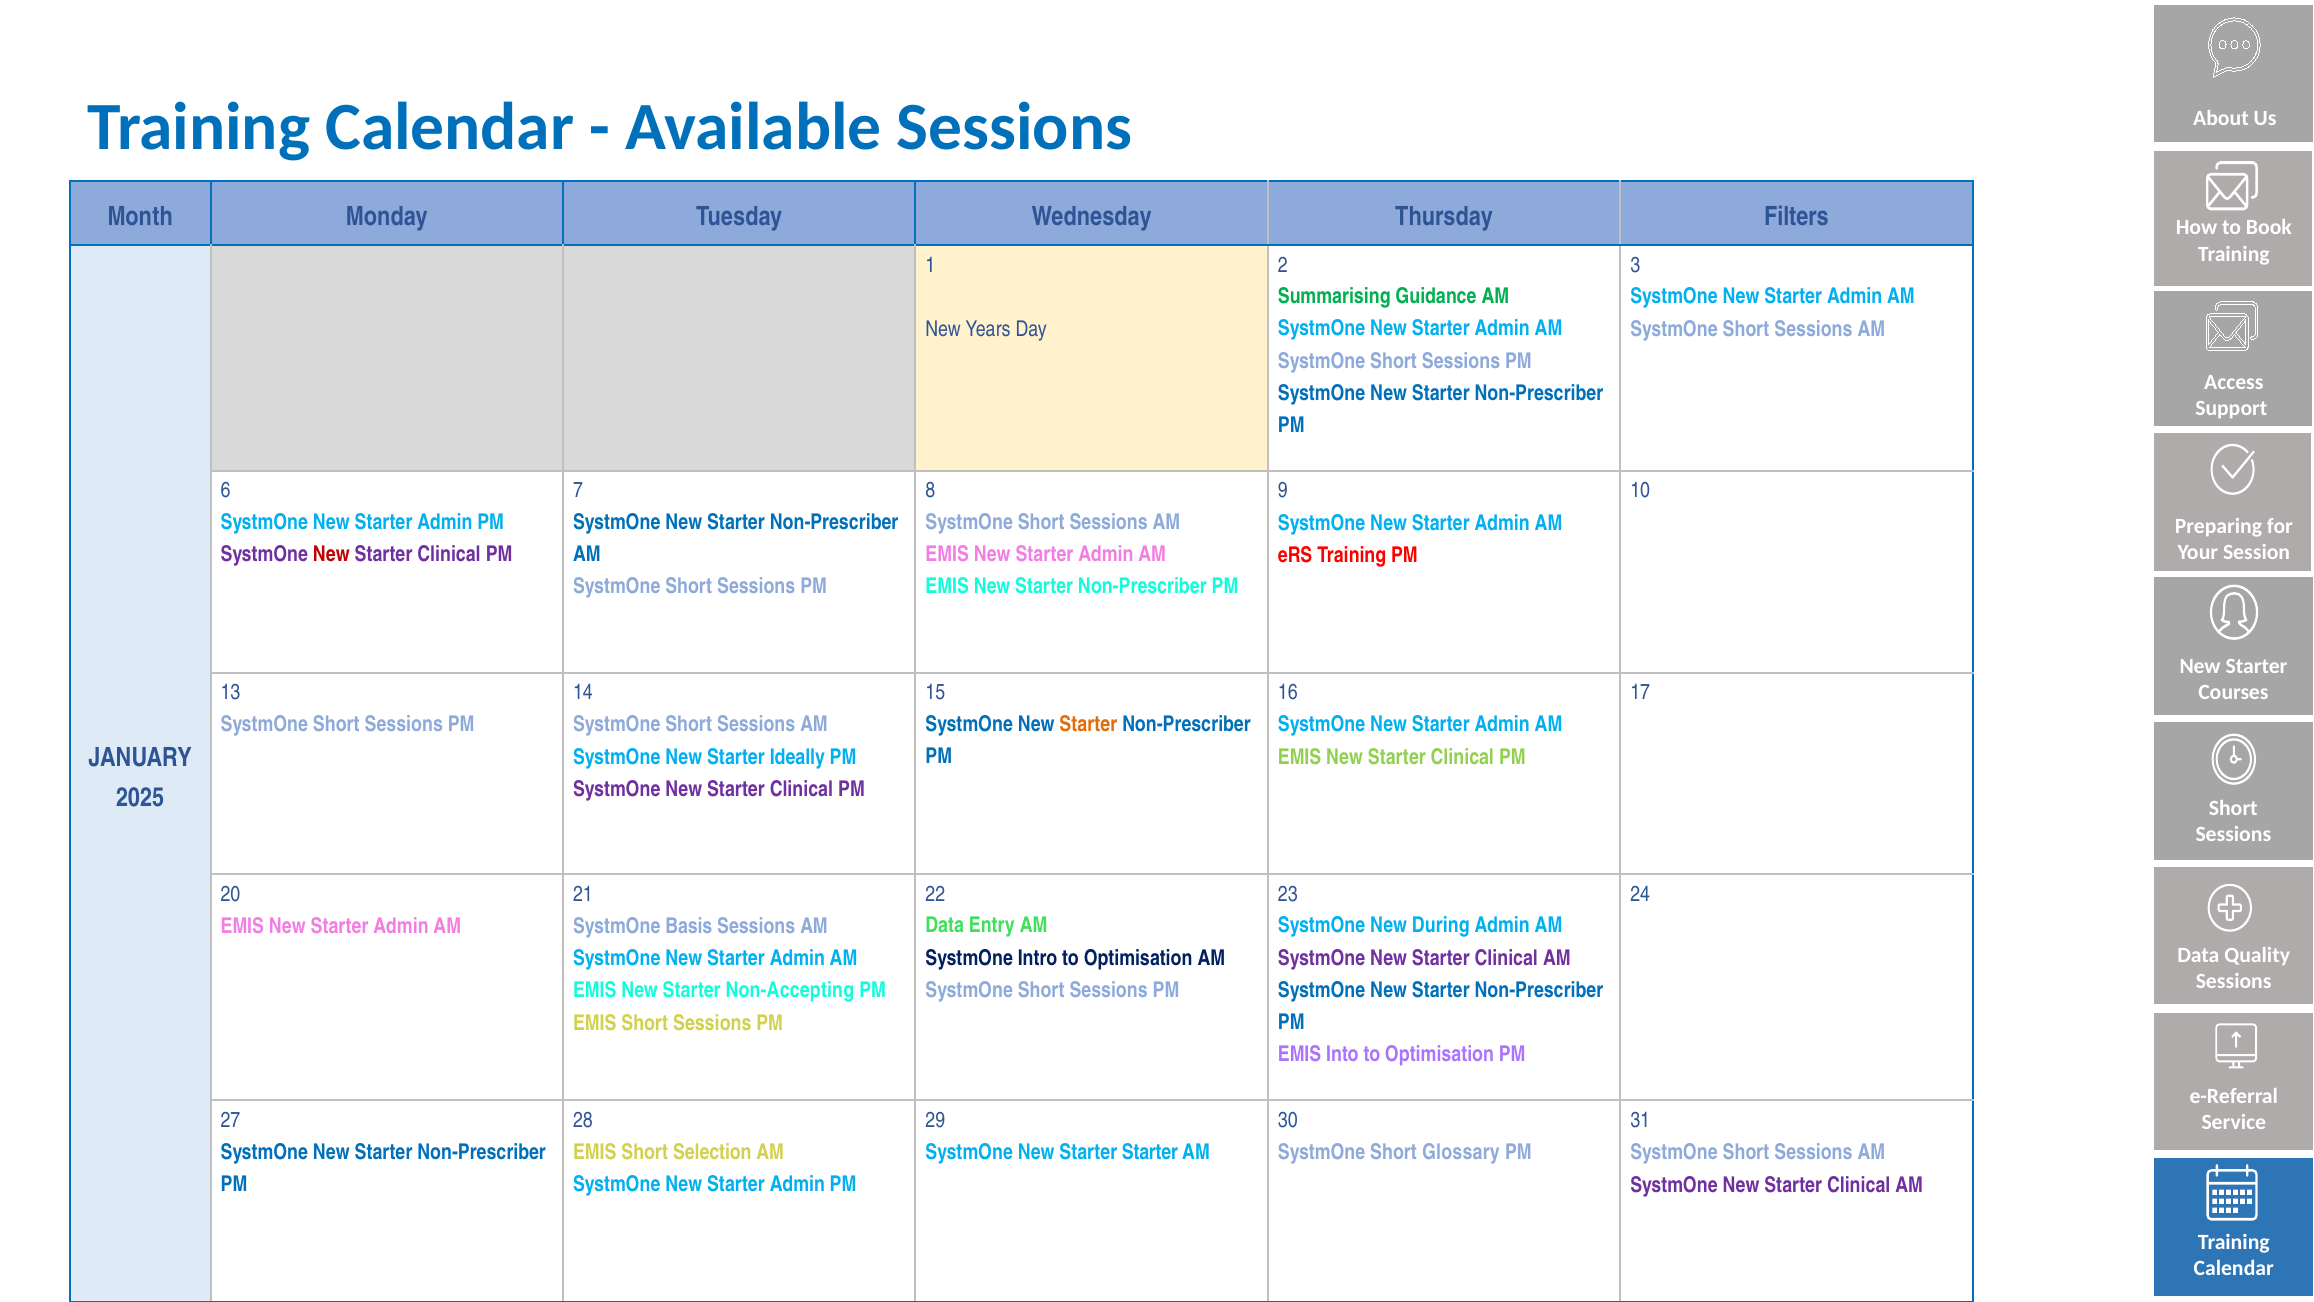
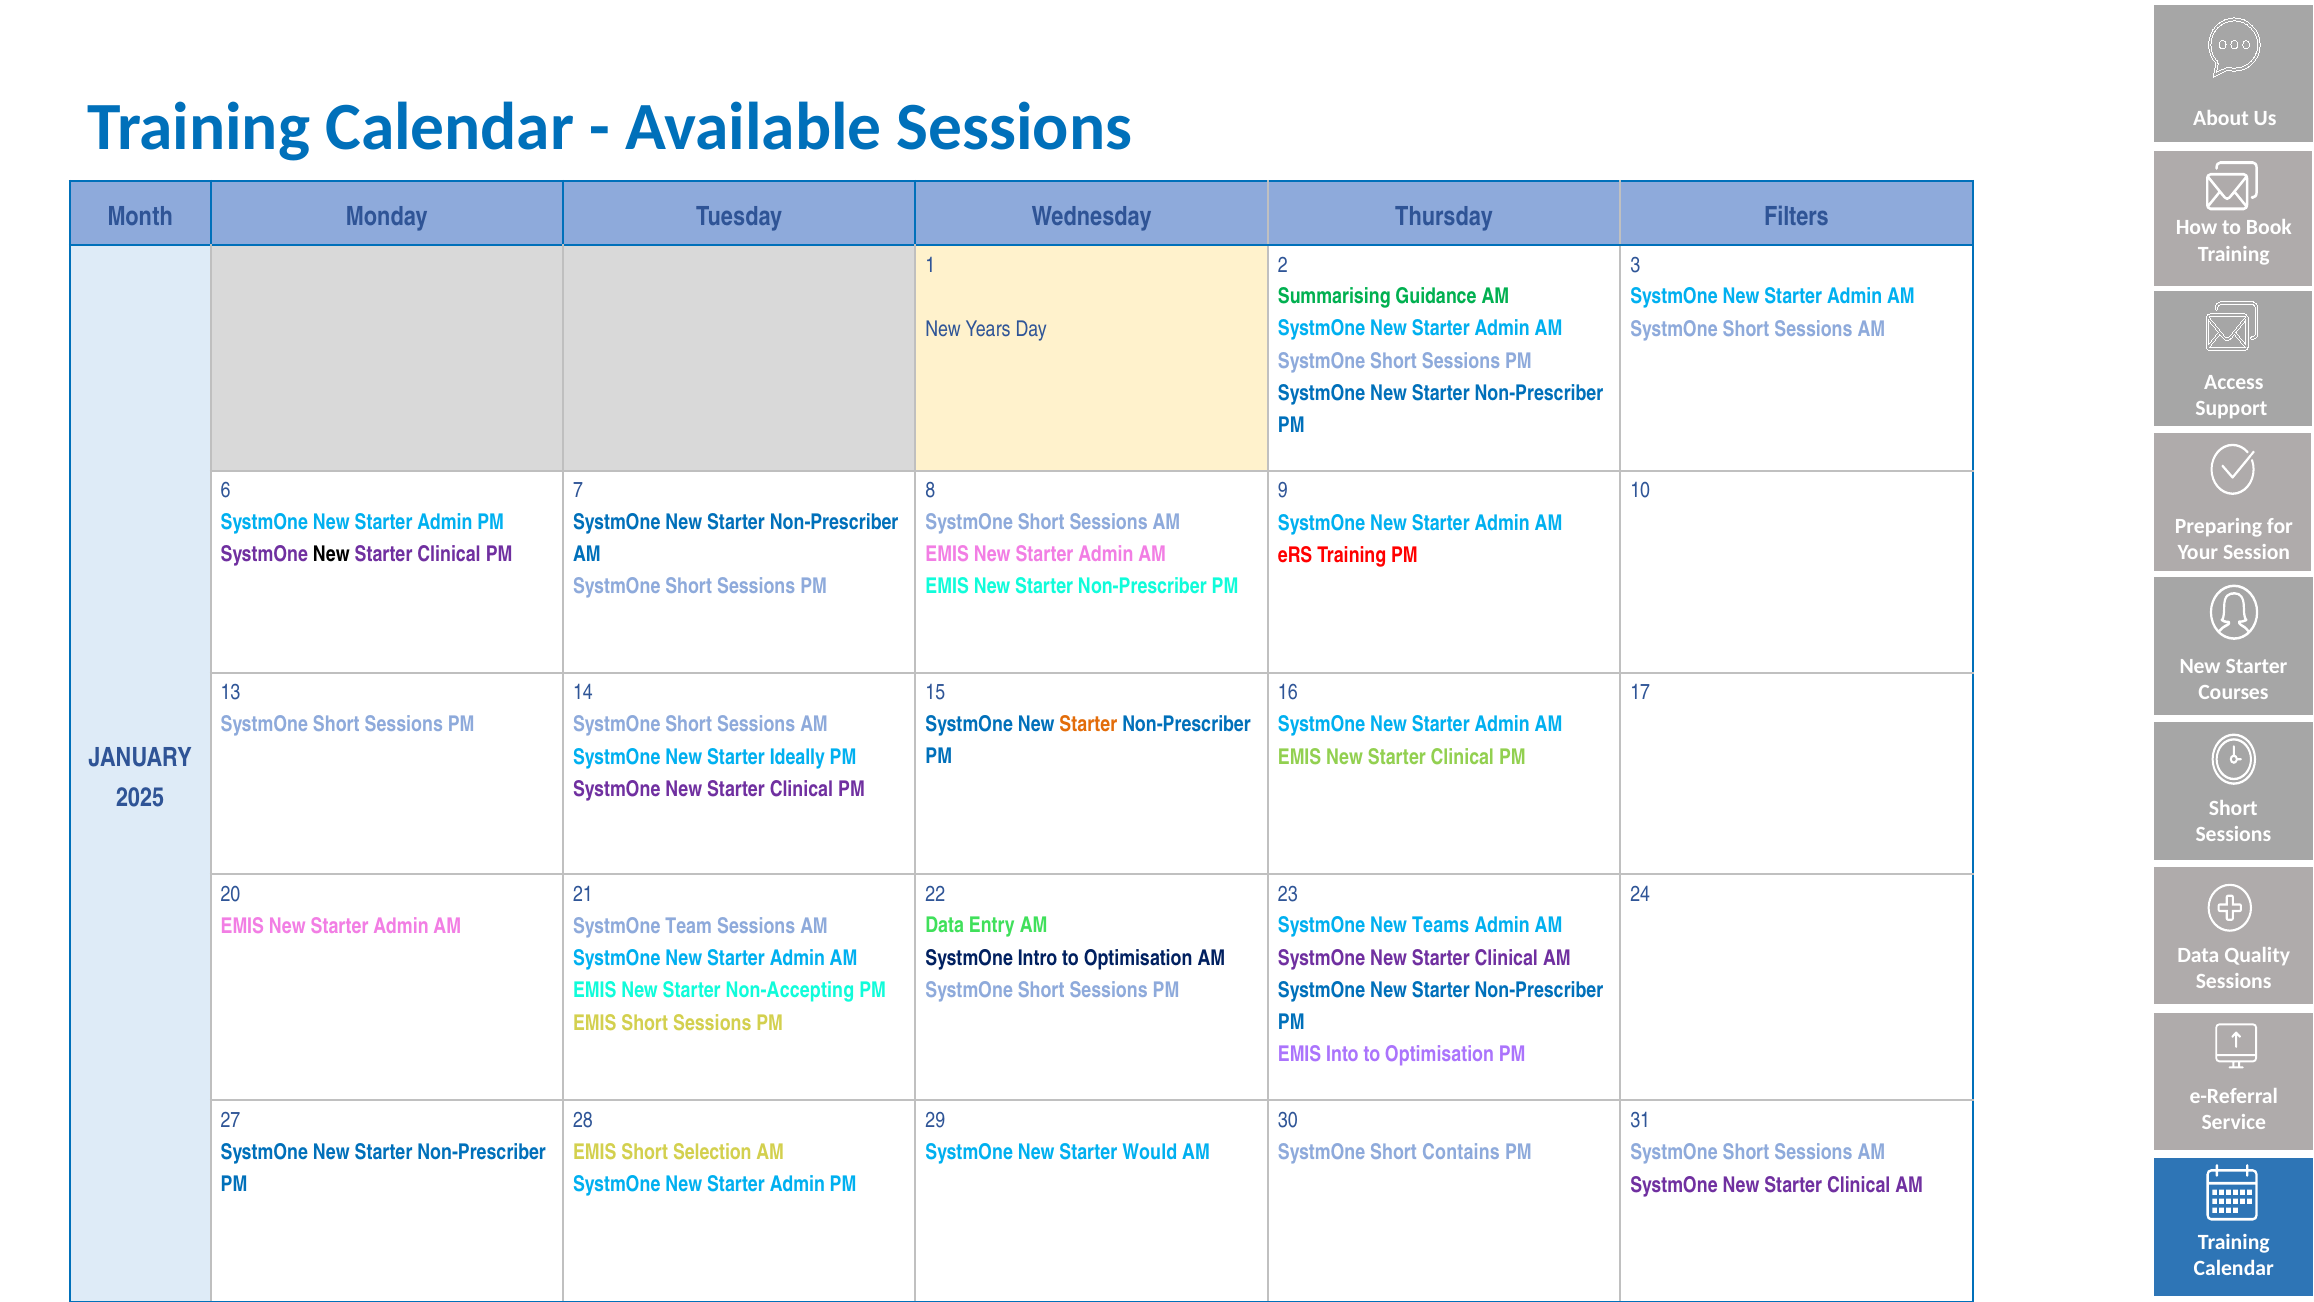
New colour: red -> black (331, 554)
During: During -> Teams (1441, 926)
Basis: Basis -> Team (689, 926)
Starter Starter: Starter -> Would (1150, 1152)
Glossary: Glossary -> Contains (1461, 1152)
